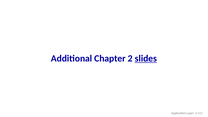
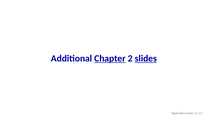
Chapter underline: none -> present (110, 58)
